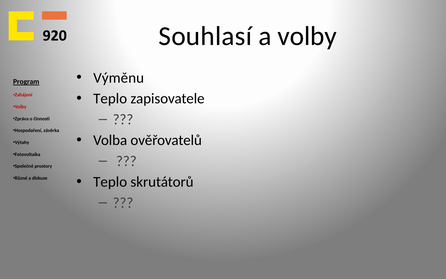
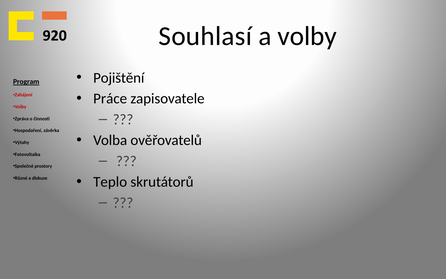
Výměnu: Výměnu -> Pojištění (119, 78)
Teplo: Teplo -> Práce (110, 99)
